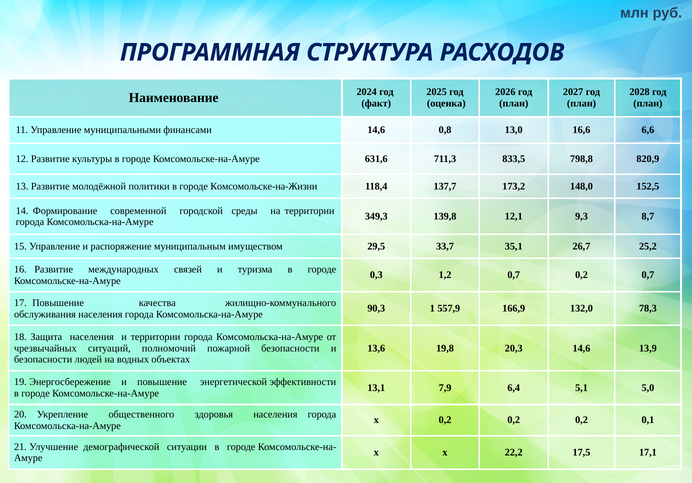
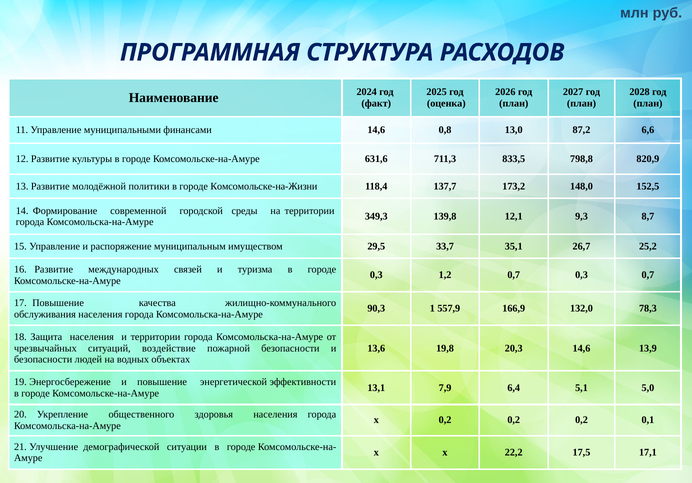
16,6: 16,6 -> 87,2 (581, 130)
0,7 0,2: 0,2 -> 0,3 (581, 275)
полномочий: полномочий -> воздействие (169, 349)
